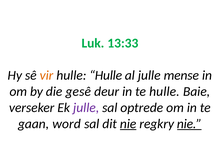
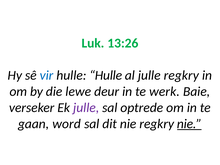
13:33: 13:33 -> 13:26 (123, 43)
vir colour: orange -> blue (47, 75)
julle mense: mense -> regkry (181, 75)
gesê: gesê -> lewe (78, 91)
te hulle: hulle -> werk (164, 91)
nie underline: present -> none (128, 124)
